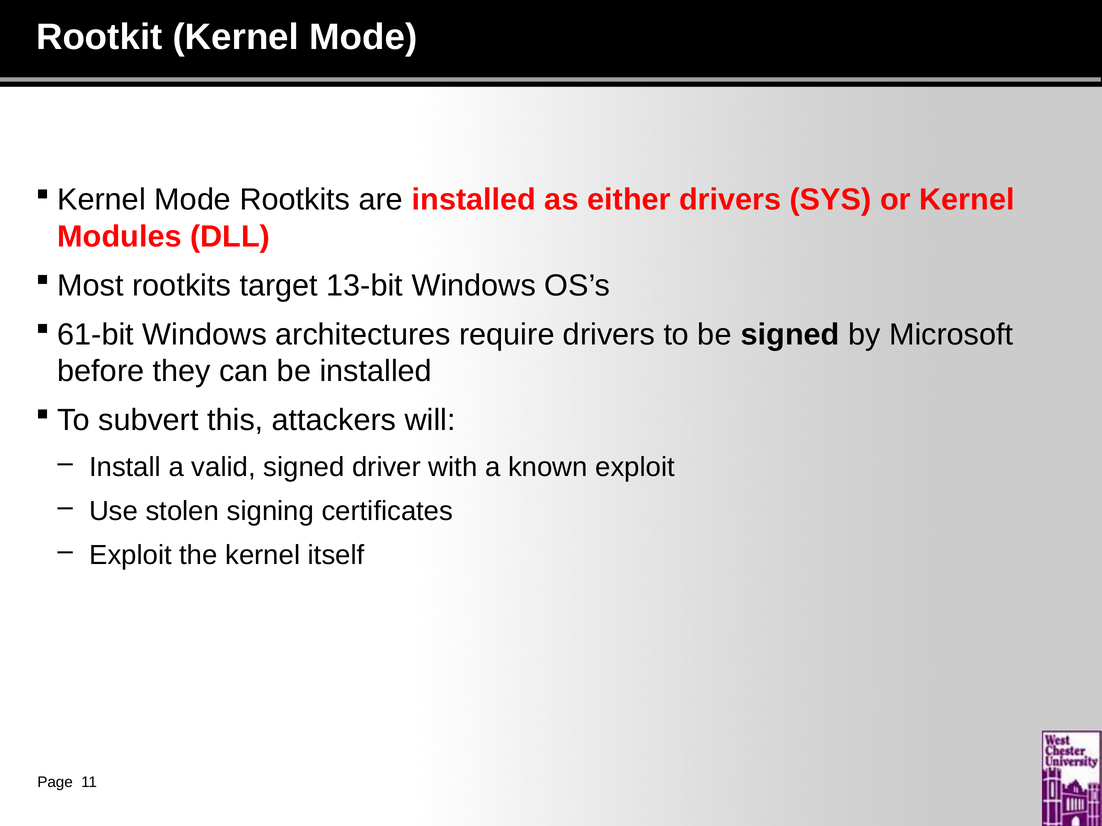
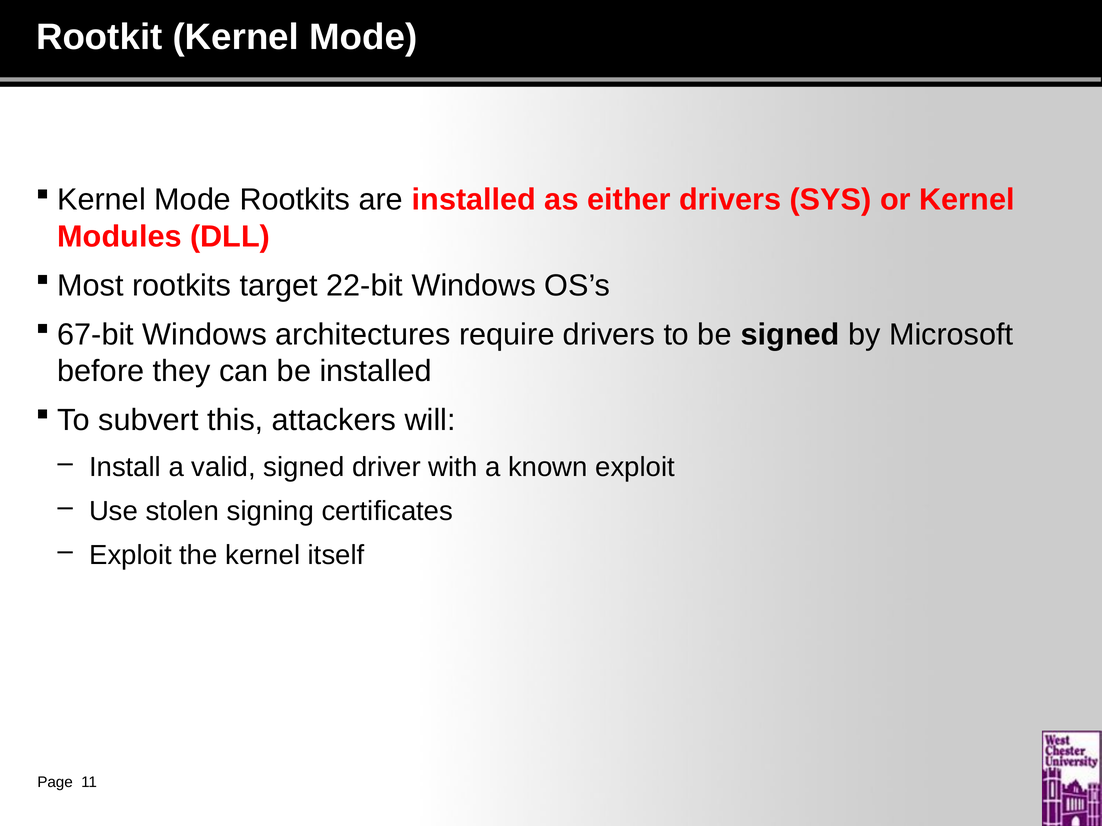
13-bit: 13-bit -> 22-bit (365, 286)
61-bit: 61-bit -> 67-bit (96, 335)
